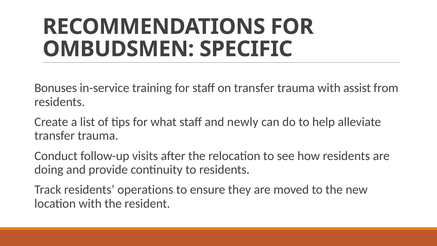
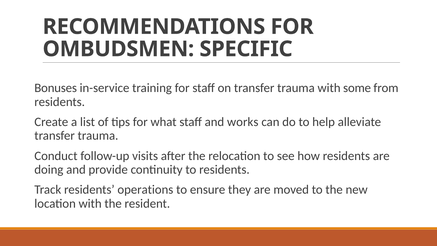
assist: assist -> some (357, 88)
newly: newly -> works (243, 122)
